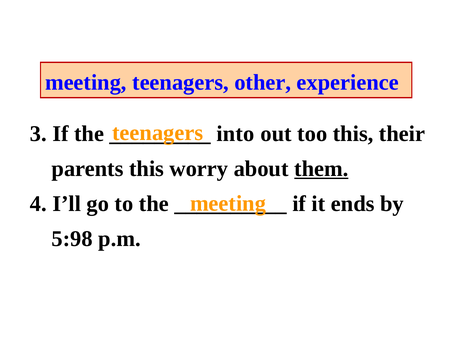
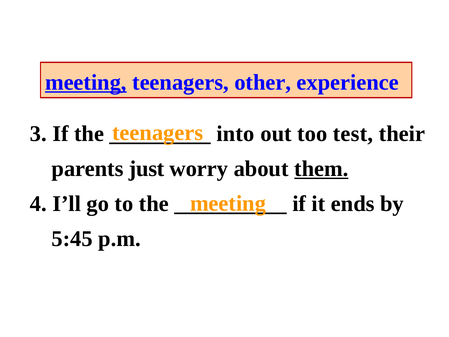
meeting underline: none -> present (86, 82)
too this: this -> test (353, 134)
parents this: this -> just (147, 169)
5:98: 5:98 -> 5:45 (72, 239)
